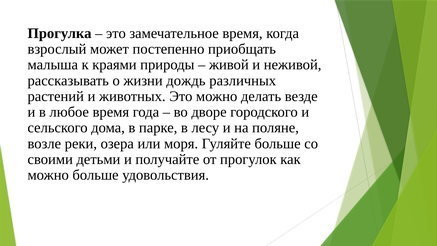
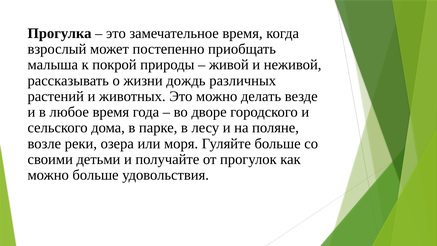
краями: краями -> покрой (114, 65)
